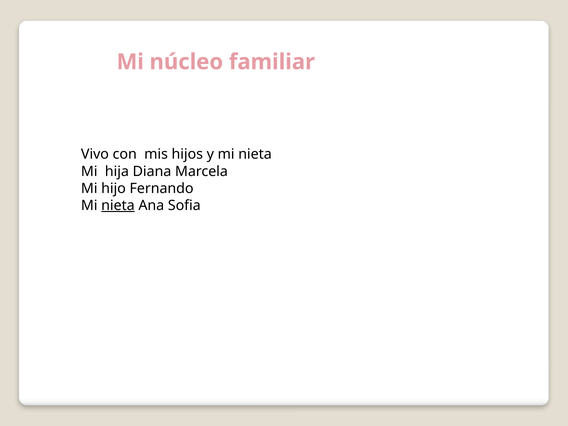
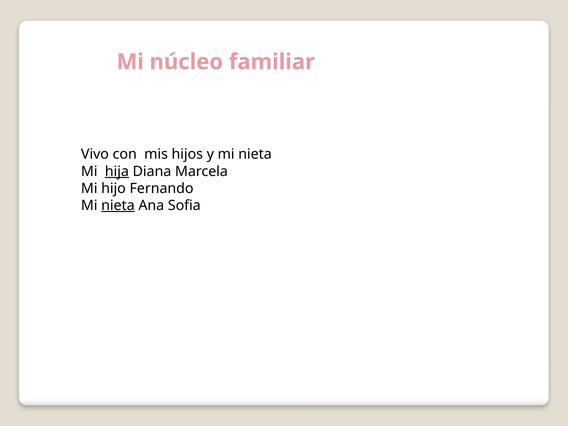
hija underline: none -> present (117, 171)
